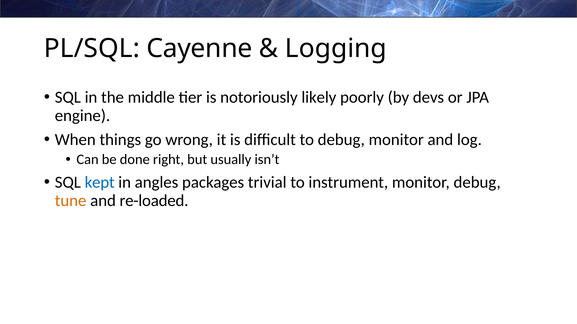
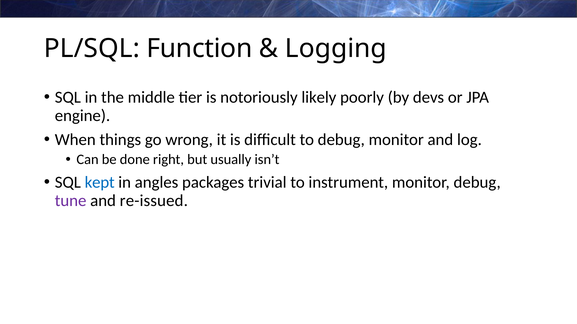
Cayenne: Cayenne -> Function (199, 48)
tune colour: orange -> purple (71, 201)
re-loaded: re-loaded -> re-issued (154, 201)
